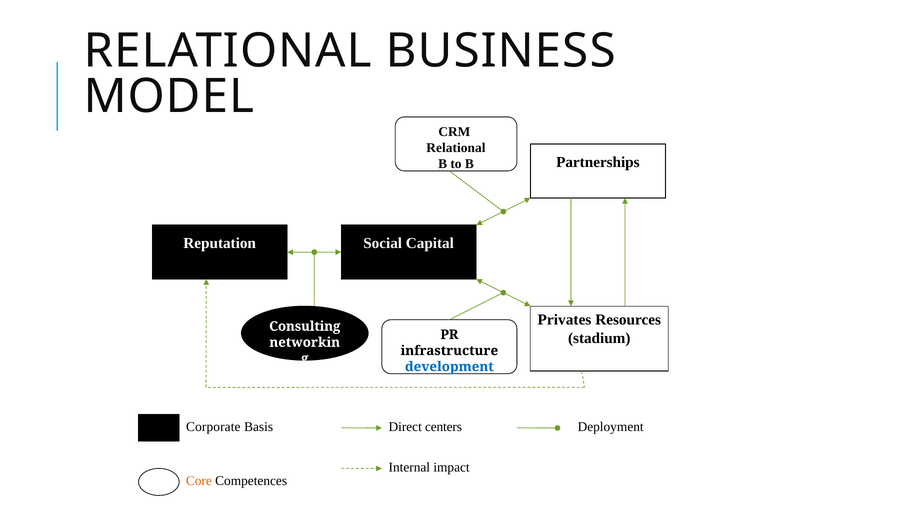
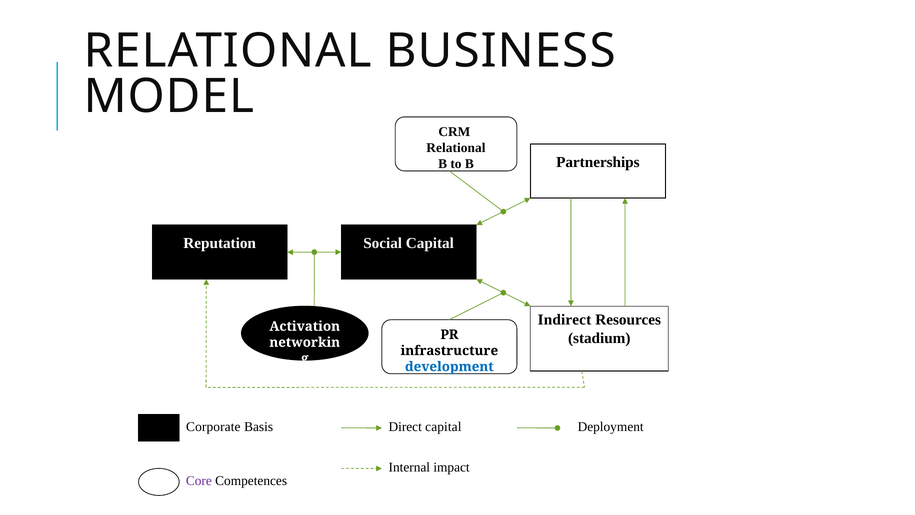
Privates: Privates -> Indirect (564, 320)
Consulting: Consulting -> Activation (305, 326)
Direct centers: centers -> capital (443, 426)
Core colour: orange -> purple (199, 480)
